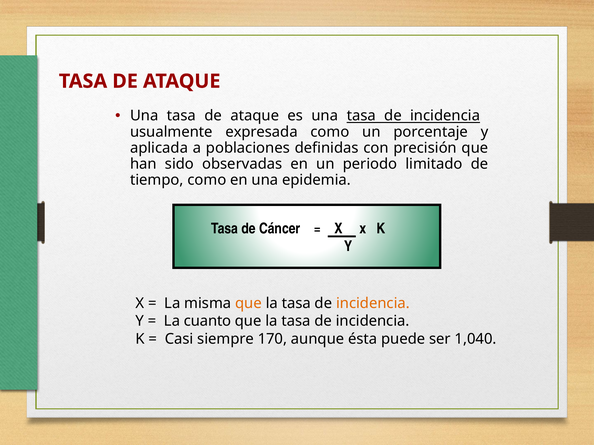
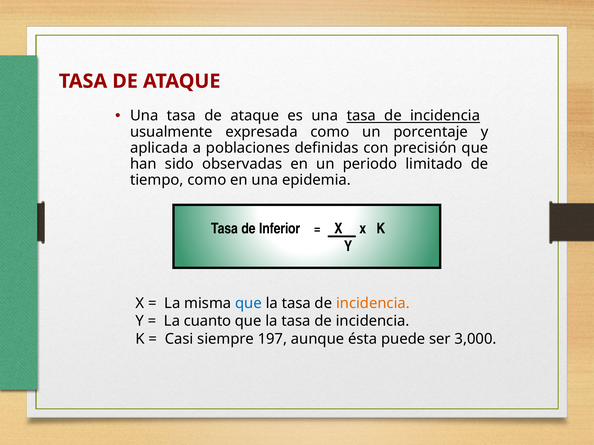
Cáncer: Cáncer -> Inferior (280, 229)
que colour: orange -> blue (248, 304)
170: 170 -> 197 (272, 339)
1,040: 1,040 -> 3,000 (476, 339)
